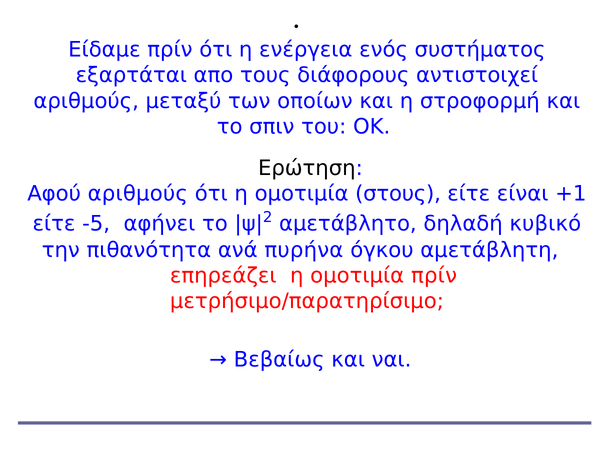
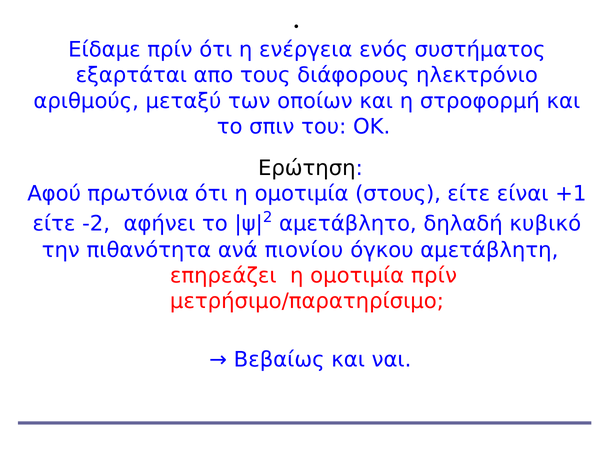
αντιστοιχεί: αντιστοιχεί -> ηλεκτρόνιο (477, 75)
Αφού αριθμούς: αριθμούς -> πρωτόνια (138, 194)
-5: -5 -> -2 (96, 224)
πυρήνα: πυρήνα -> πιονίου (304, 250)
